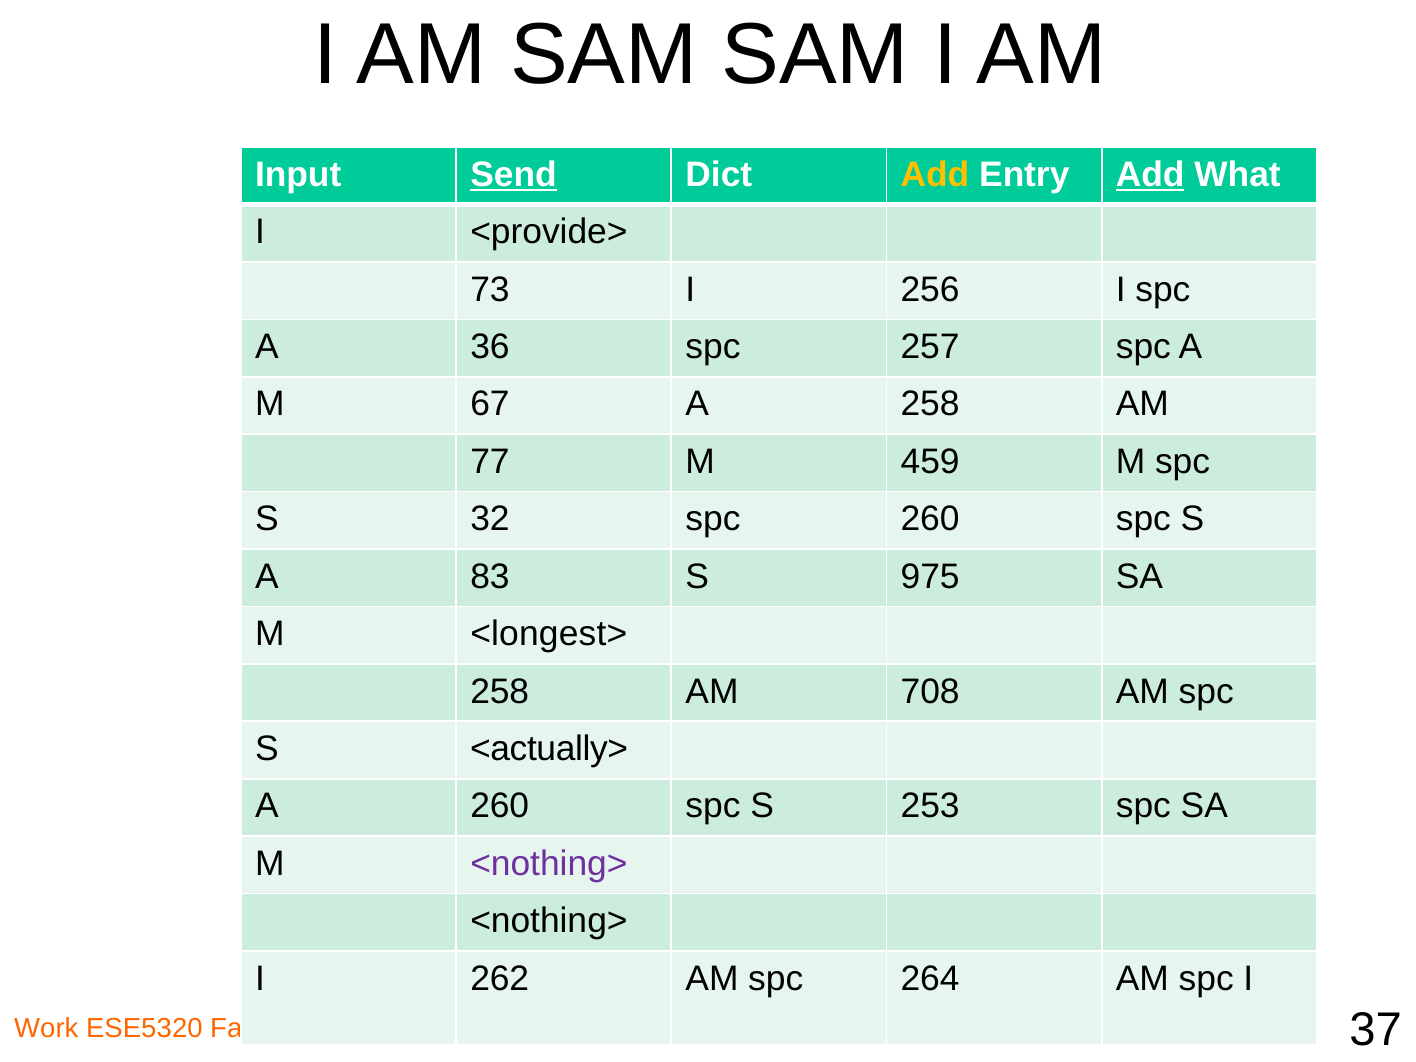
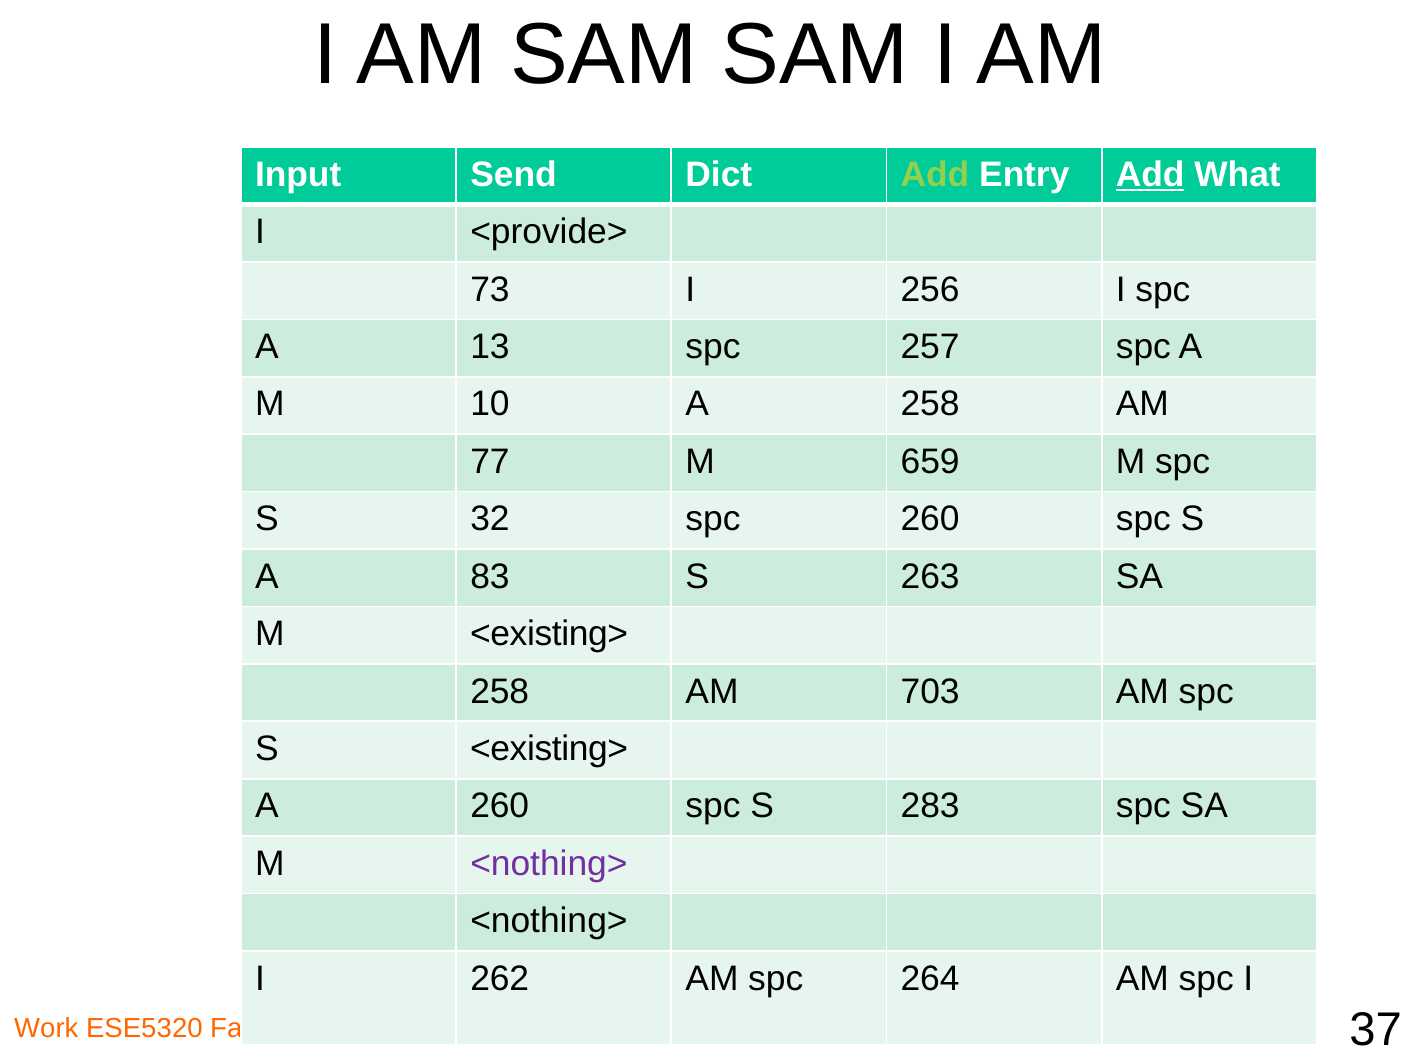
Send underline: present -> none (514, 175)
Add colour: yellow -> light green (935, 175)
36: 36 -> 13 (490, 347)
67: 67 -> 10 (490, 404)
459: 459 -> 659 (930, 462)
975: 975 -> 263 (930, 577)
M <longest>: <longest> -> <existing> (549, 634)
708: 708 -> 703 (930, 691)
S <actually>: <actually> -> <existing> (549, 749)
253: 253 -> 283 (930, 806)
